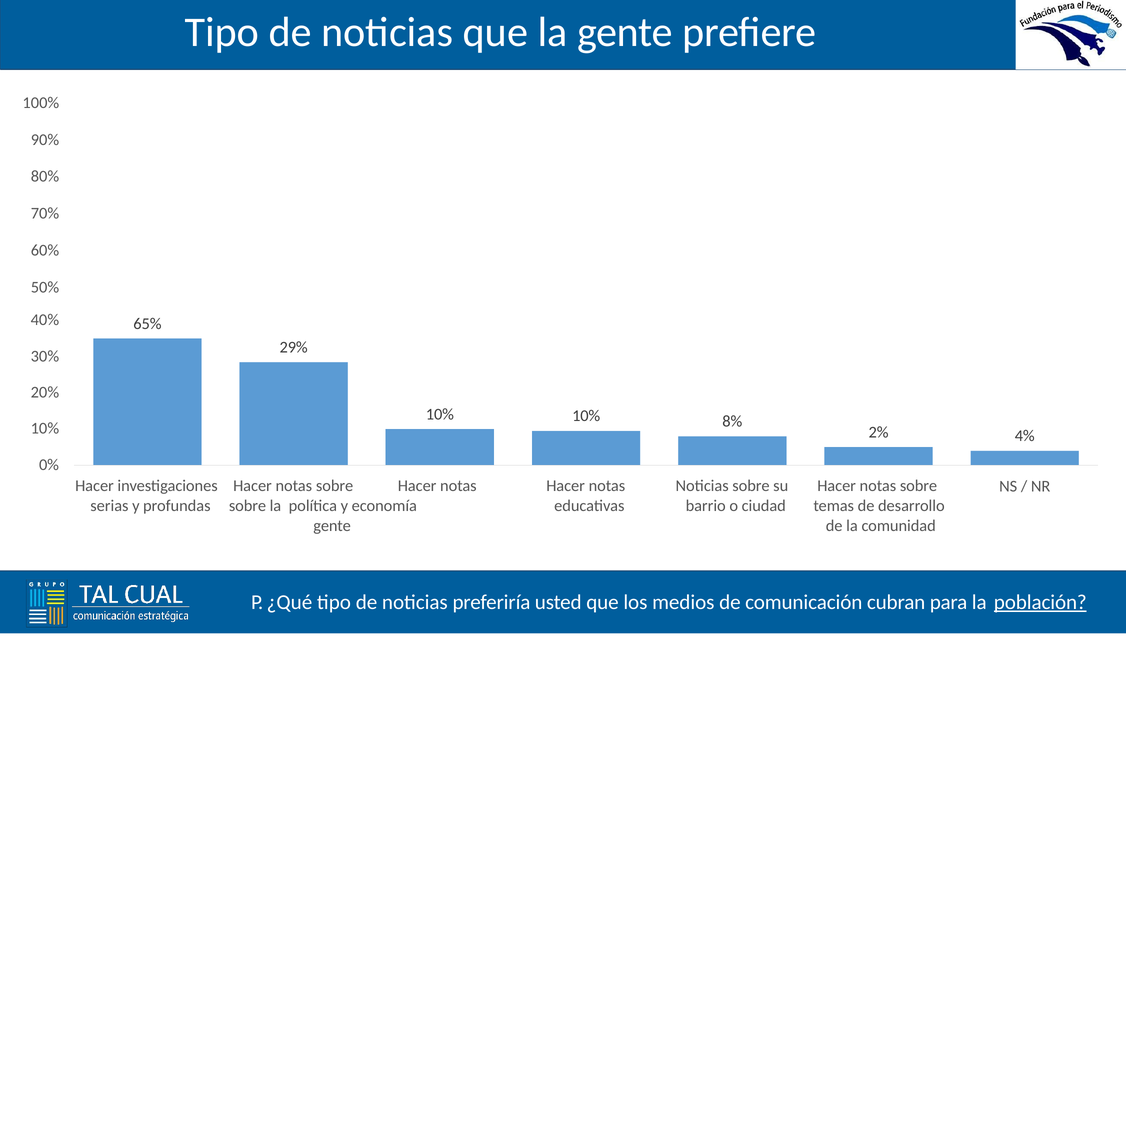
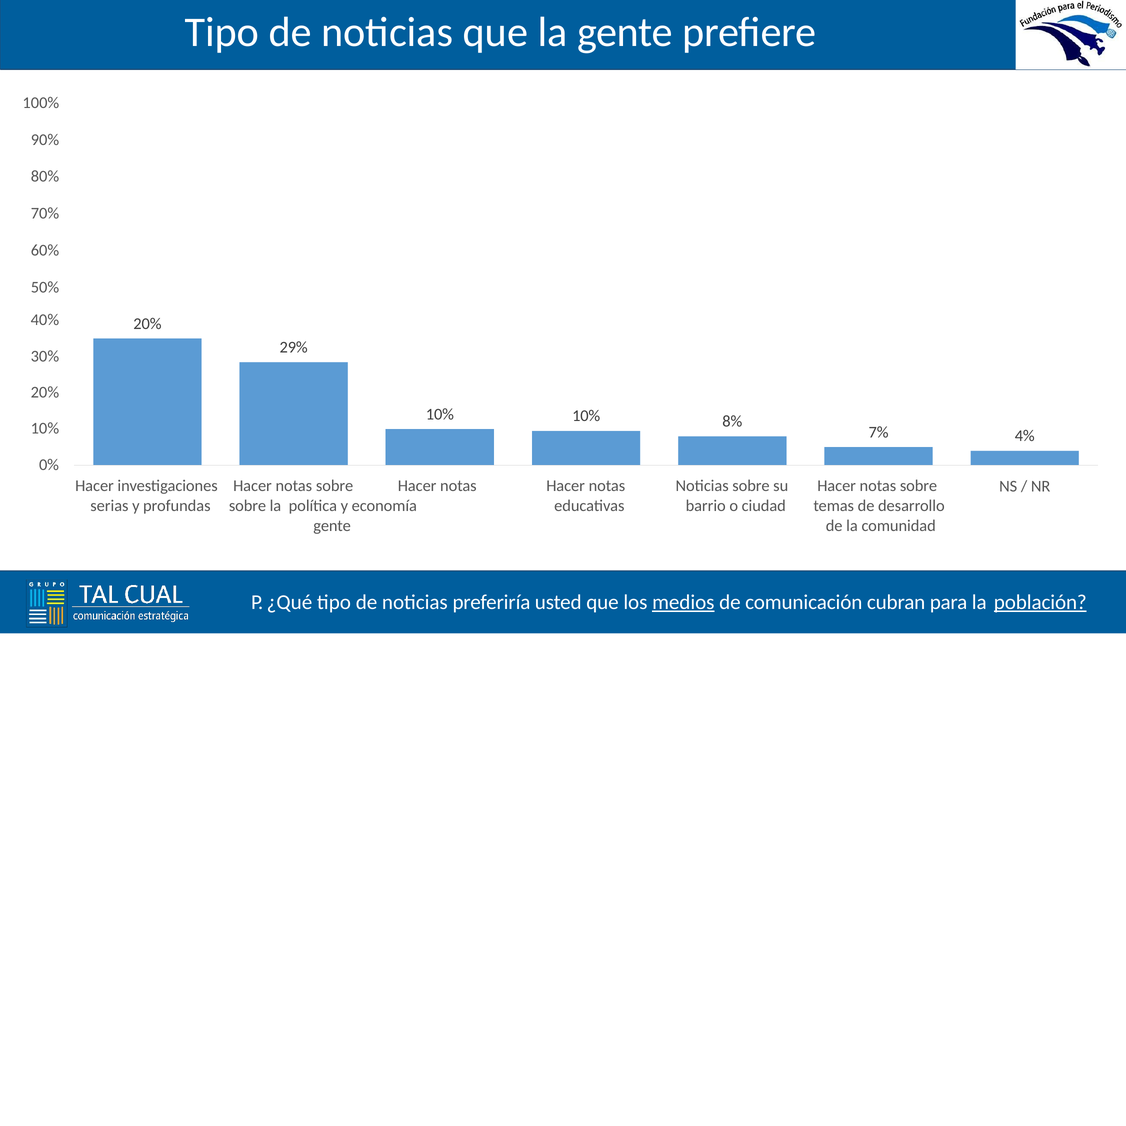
65%: 65% -> 20% (147, 324)
2%: 2% -> 7% (879, 432)
medios underline: none -> present (683, 602)
